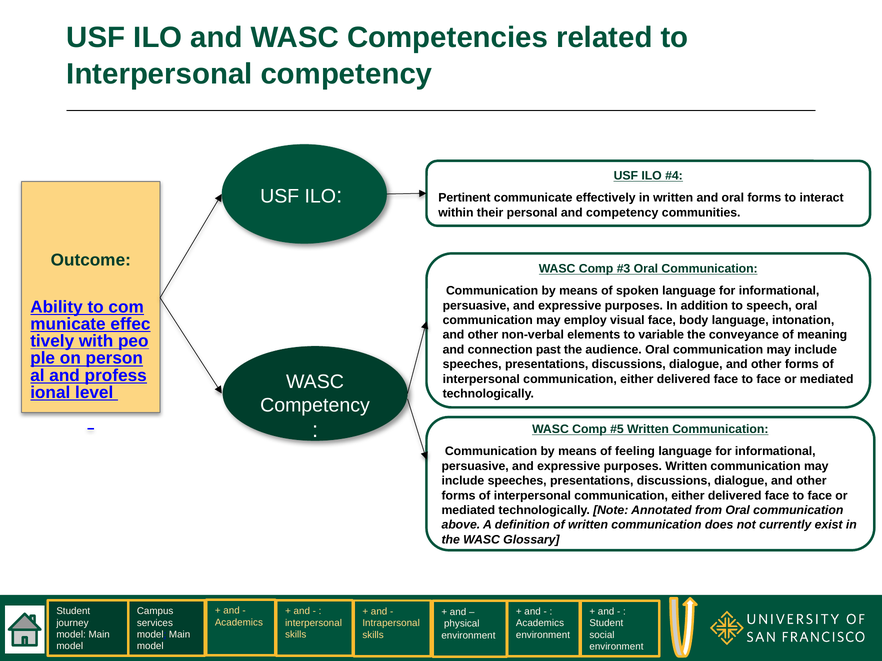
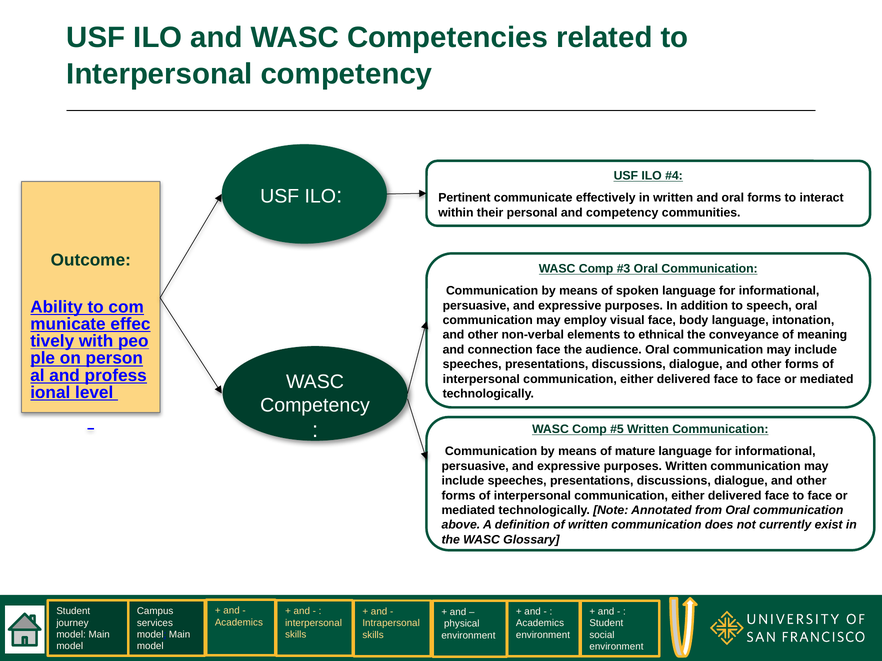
variable: variable -> ethnical (661, 335)
connection past: past -> face (548, 350)
feeling: feeling -> mature (635, 452)
